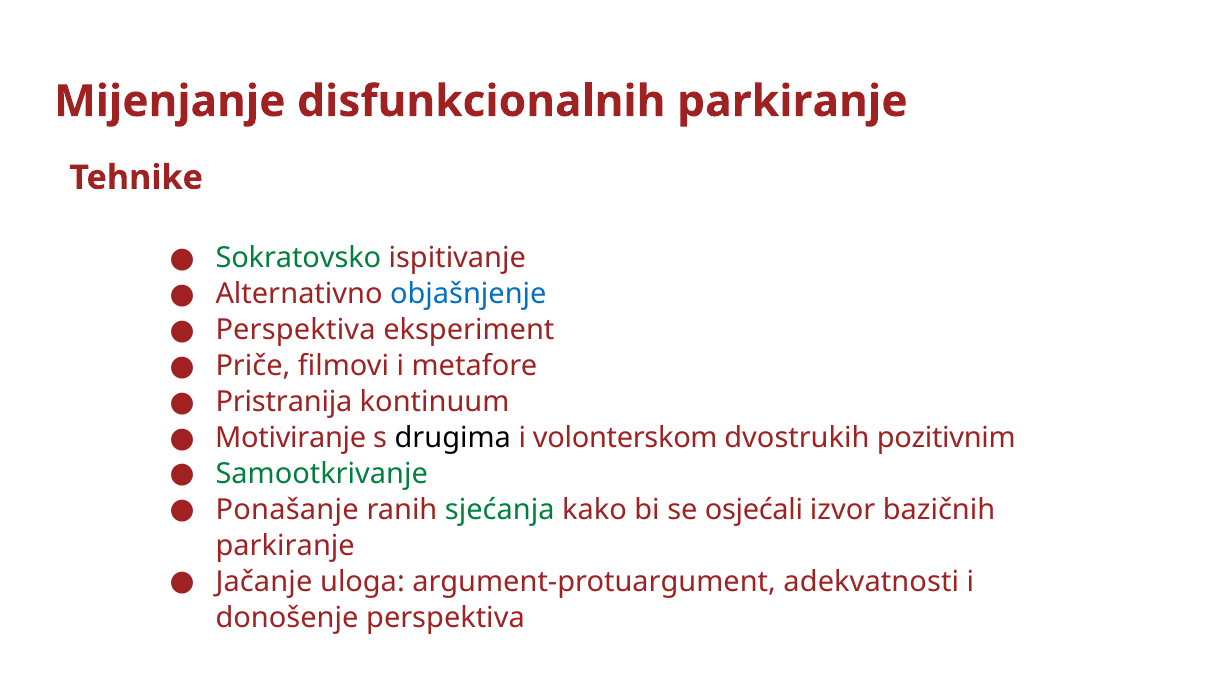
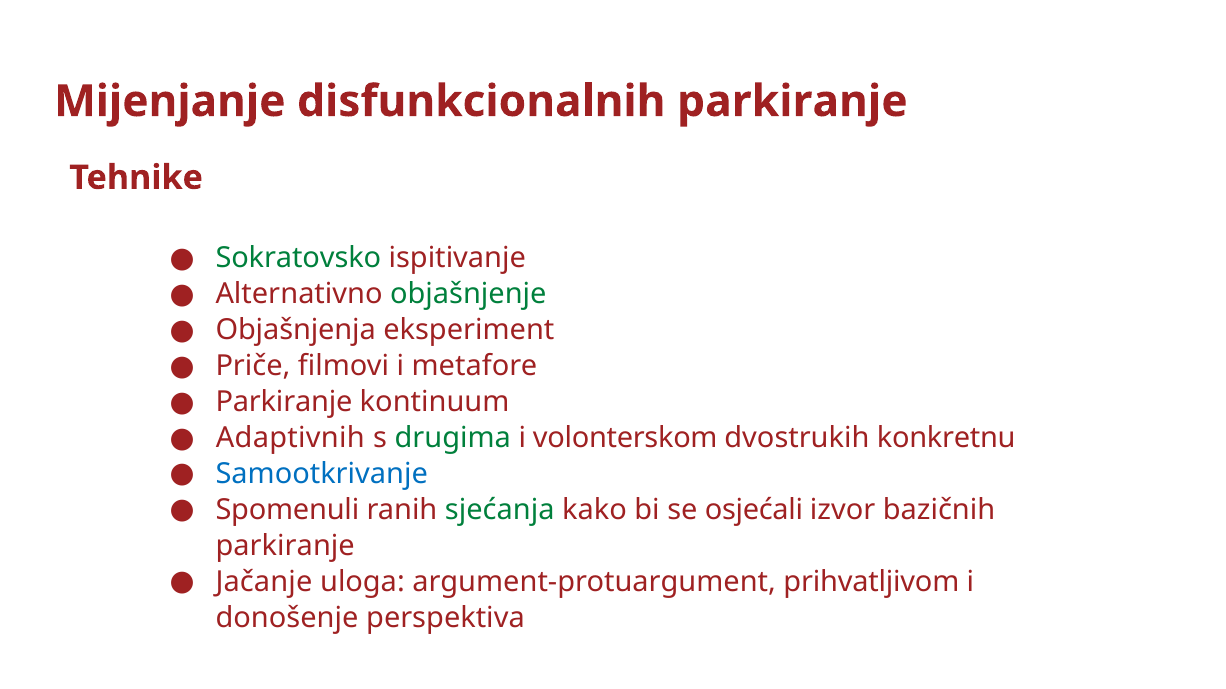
objašnjenje colour: blue -> green (468, 295)
Perspektiva: Perspektiva -> Objašnjenja (296, 330)
Pristranija: Pristranija -> Parkiranje (284, 402)
Motiviranje: Motiviranje -> Adaptivnih (290, 438)
drugima colour: black -> green (453, 438)
pozitivnim: pozitivnim -> konkretnu (946, 438)
Samootkrivanje colour: green -> blue (322, 474)
Ponašanje: Ponašanje -> Spomenuli (287, 510)
adekvatnosti: adekvatnosti -> prihvatljivom (871, 582)
